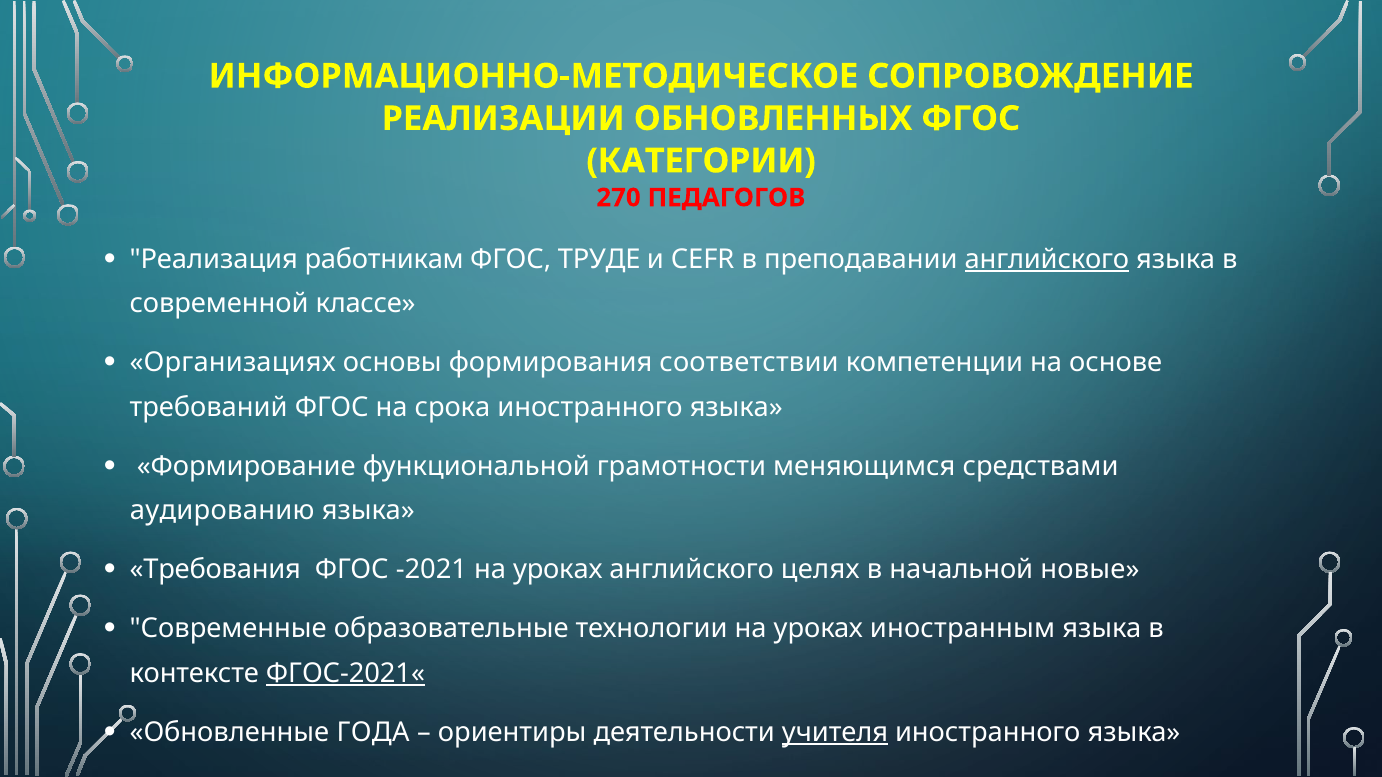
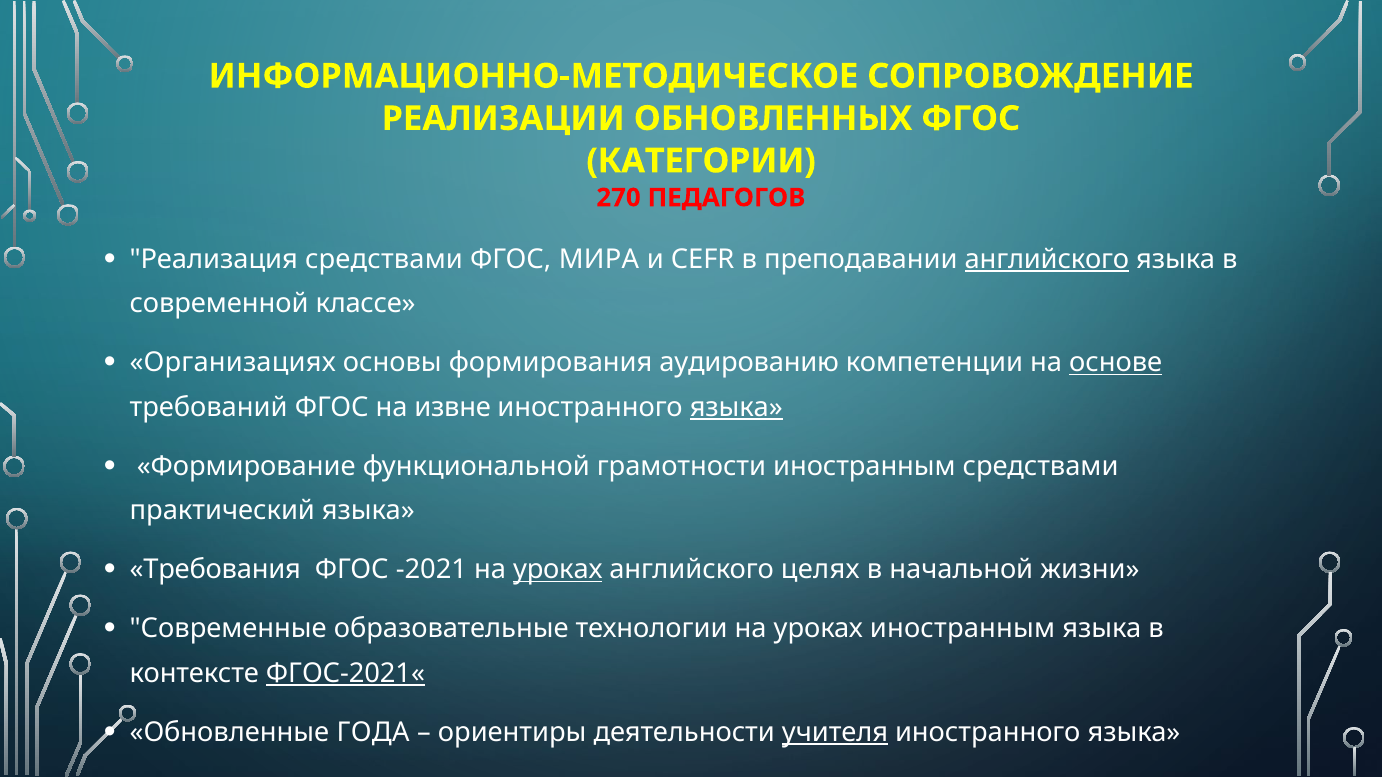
Реализация работникам: работникам -> средствами (384, 259)
ТРУДЕ: ТРУДЕ -> МИРА (599, 259)
соответствии: соответствии -> аудированию (749, 363)
основе underline: none -> present (1116, 363)
срока: срока -> извне (453, 407)
языка underline: none -> present (736, 407)
грамотности меняющимся: меняющимся -> иностранным (864, 466)
аудированию: аудированию -> практический (222, 511)
уроках underline: none -> present (558, 570)
новые: новые -> жизни (1090, 570)
